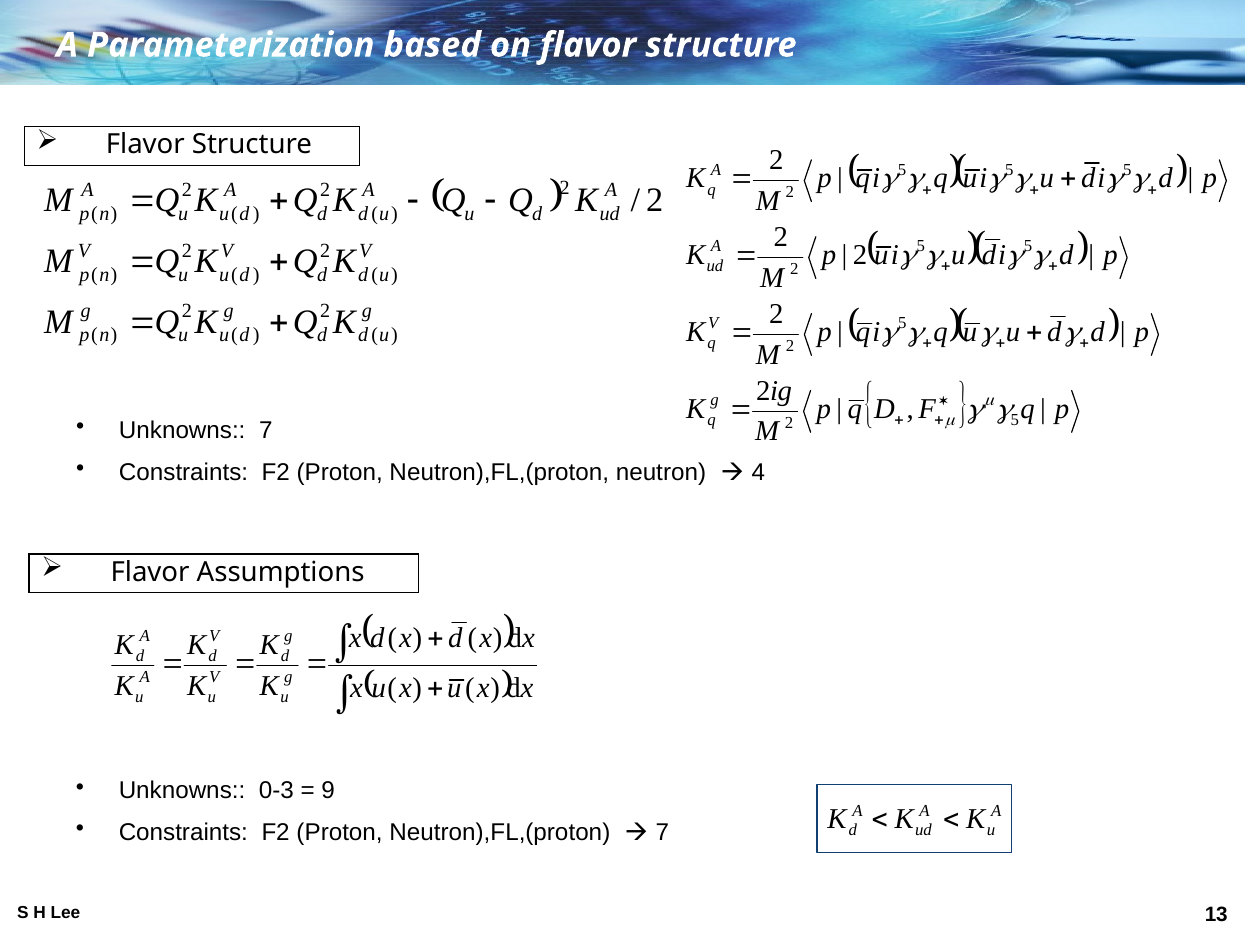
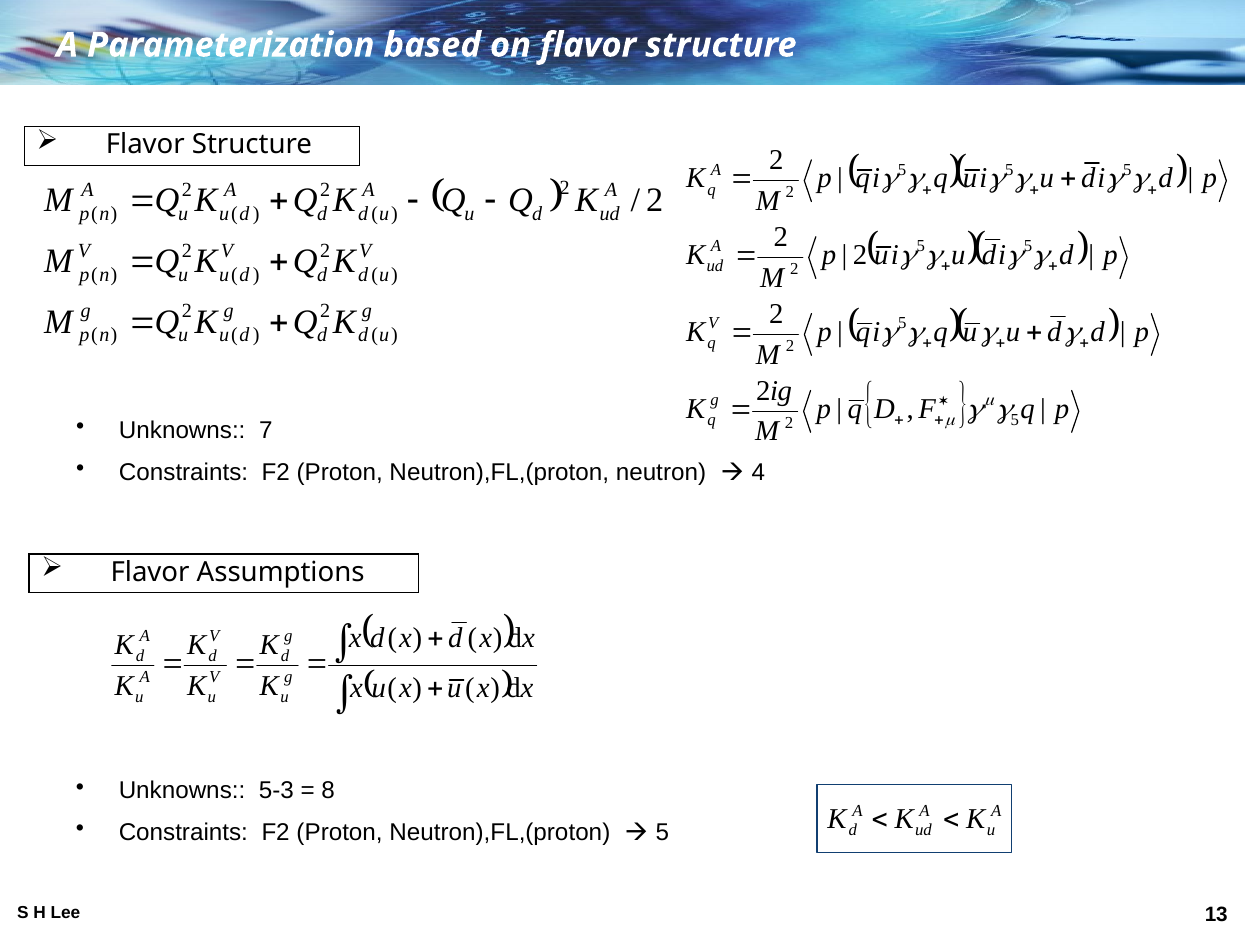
0-3: 0-3 -> 5-3 (276, 791)
9: 9 -> 8 (328, 791)
7: 7 -> 5 (662, 832)
